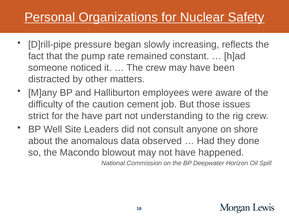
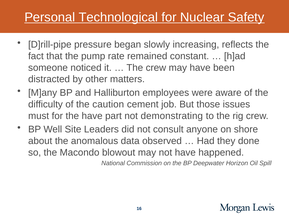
Organizations: Organizations -> Technological (118, 17)
strict: strict -> must (39, 116)
understanding: understanding -> demonstrating (172, 116)
